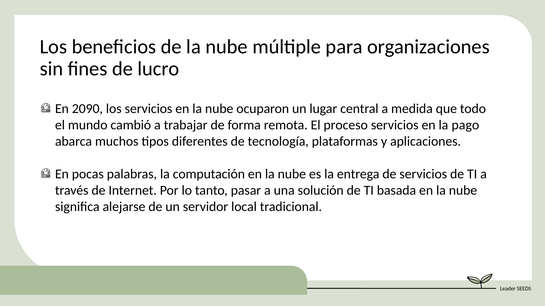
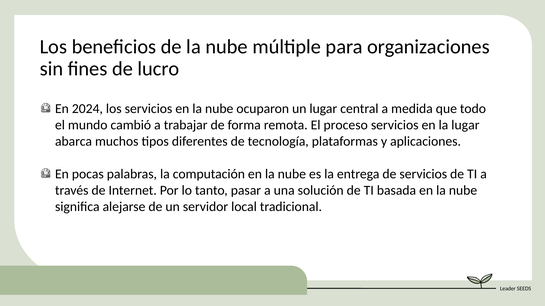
2090: 2090 -> 2024 (87, 109)
la pago: pago -> lugar (465, 125)
